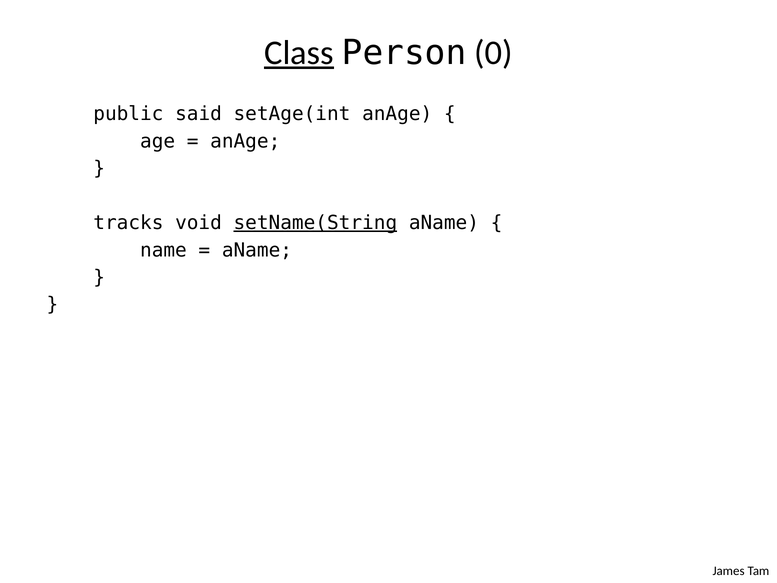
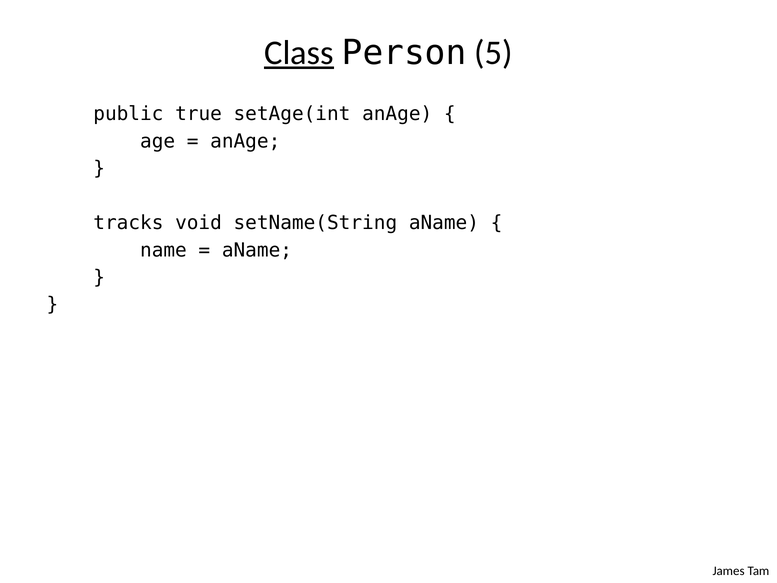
0: 0 -> 5 (494, 53)
said: said -> true (199, 114)
setName(String underline: present -> none (315, 223)
